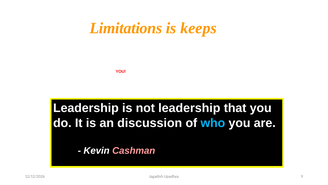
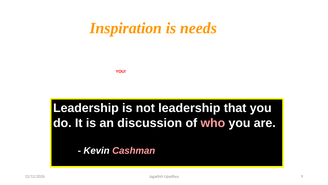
Limitations: Limitations -> Inspiration (126, 28)
keeps: keeps -> needs (199, 28)
who colour: light blue -> pink (213, 123)
